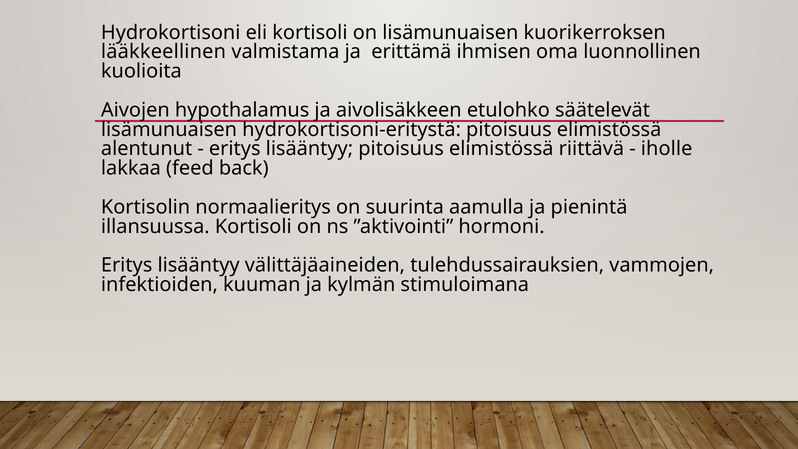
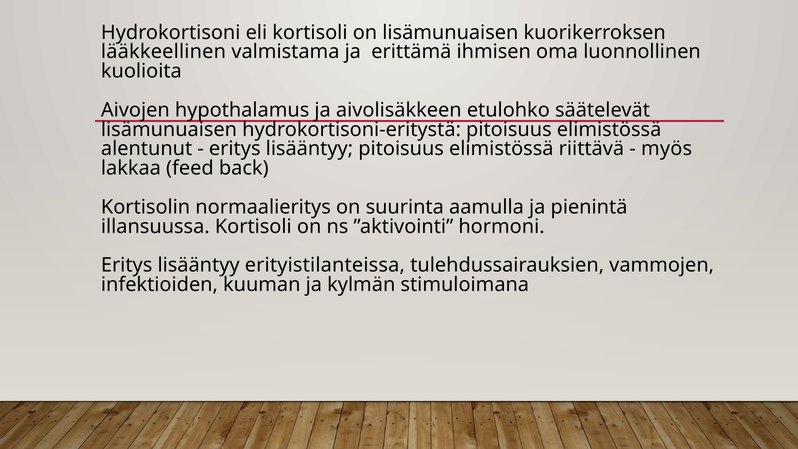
iholle: iholle -> myös (667, 149)
välittäjäaineiden: välittäjäaineiden -> erityistilanteissa (325, 265)
